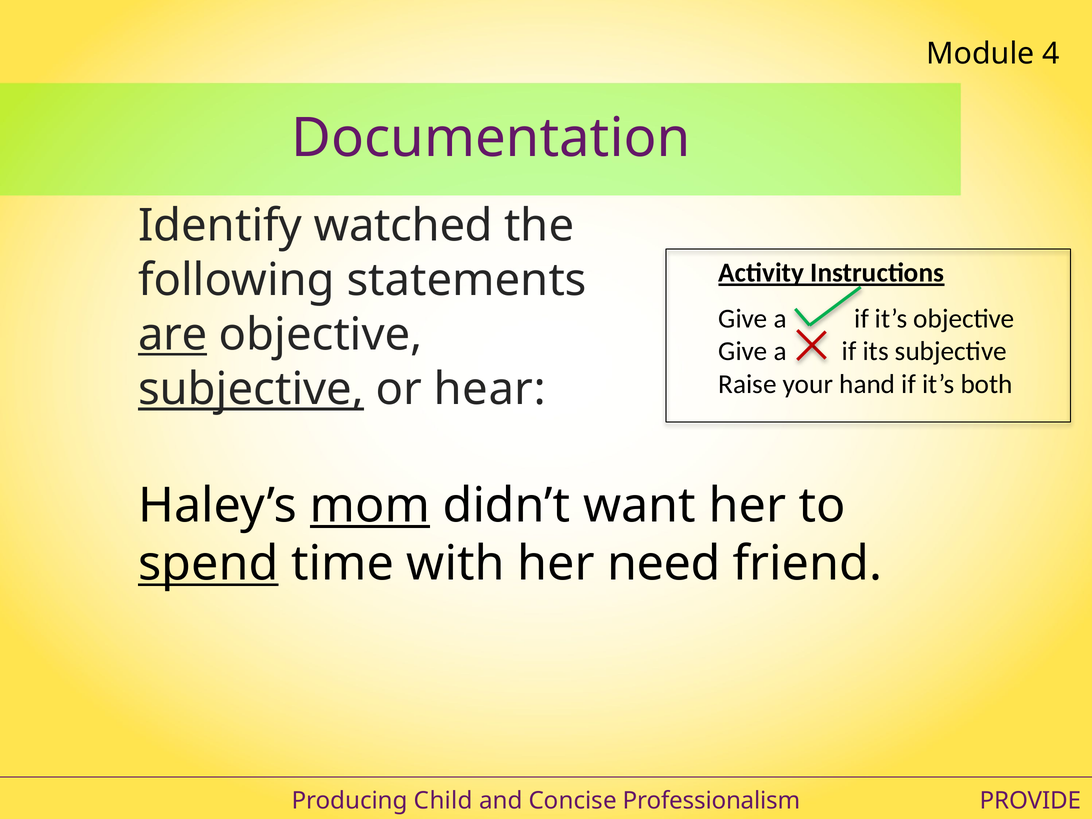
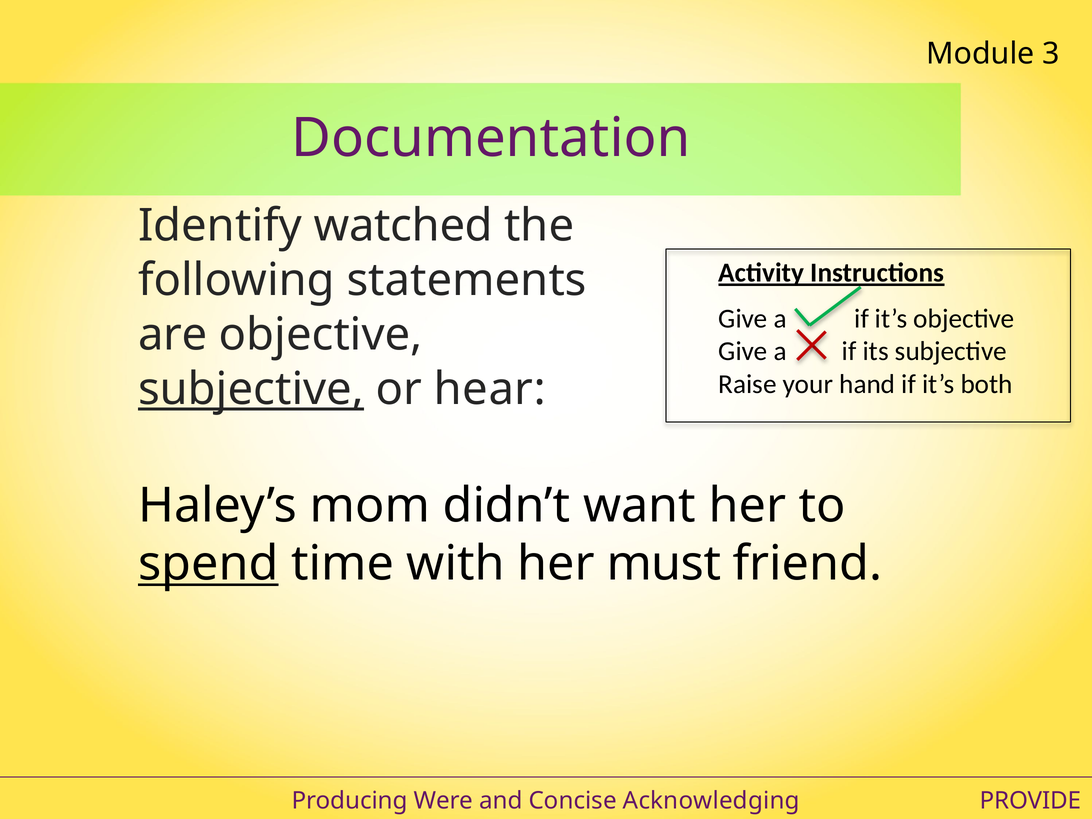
4: 4 -> 3 (1051, 54)
are underline: present -> none (173, 335)
mom underline: present -> none (370, 506)
need: need -> must (664, 564)
Child: Child -> Were (443, 801)
Professionalism: Professionalism -> Acknowledging (711, 801)
